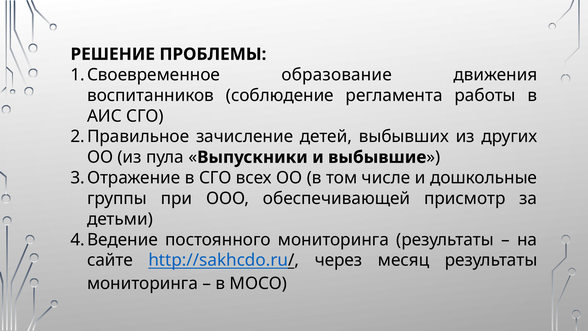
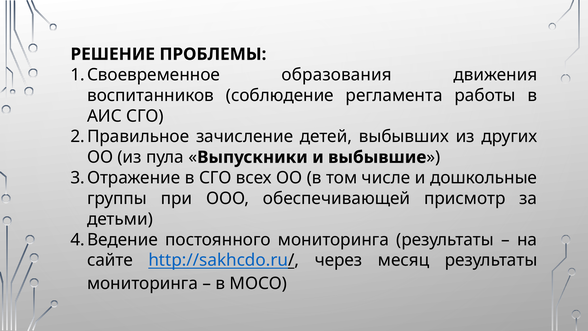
образование: образование -> образования (337, 75)
